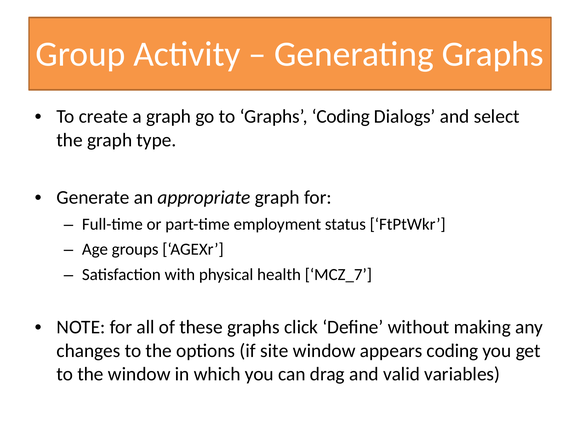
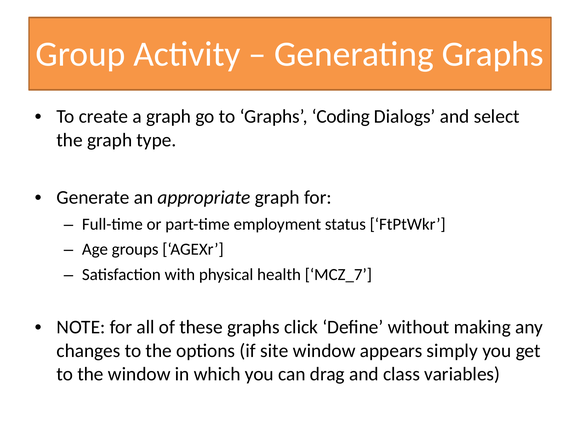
appears coding: coding -> simply (452, 351)
valid: valid -> class (401, 374)
